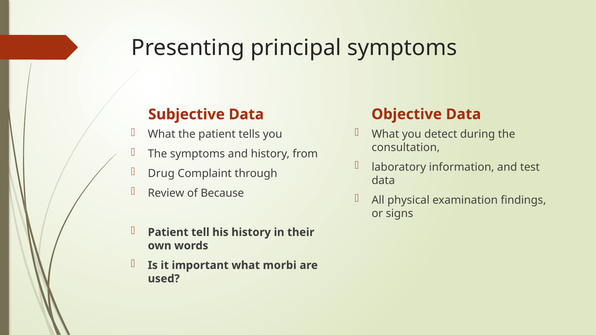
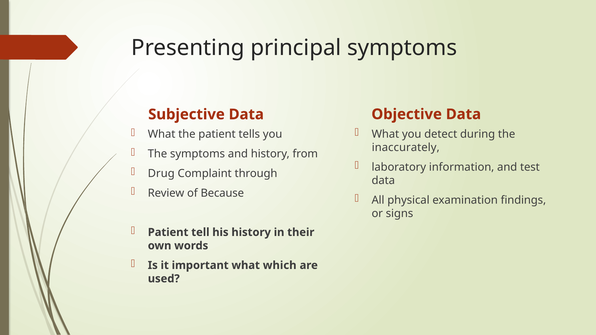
consultation: consultation -> inaccurately (406, 148)
morbi: morbi -> which (280, 265)
